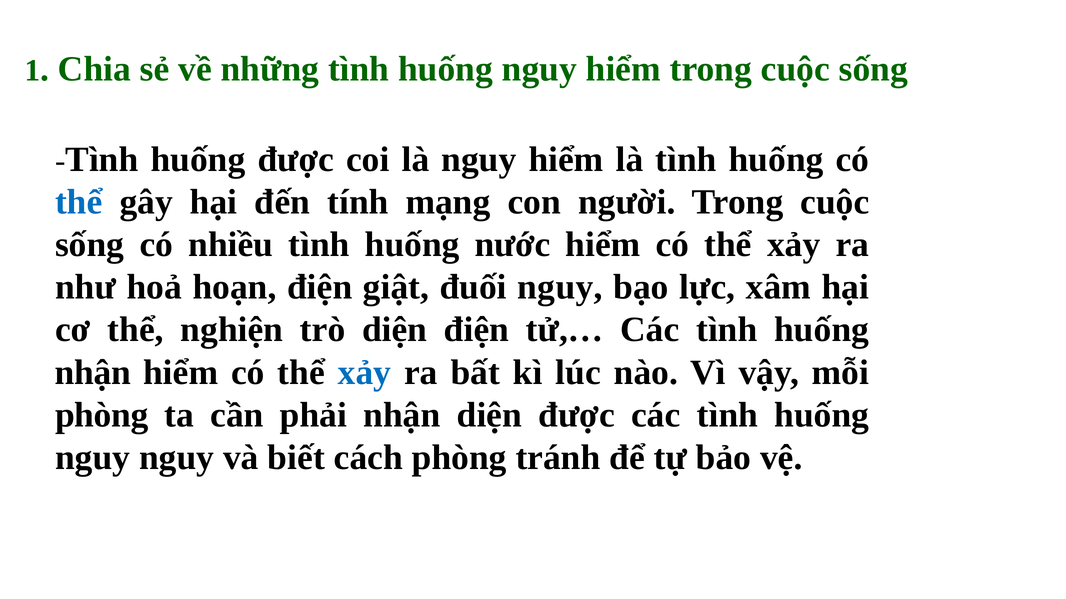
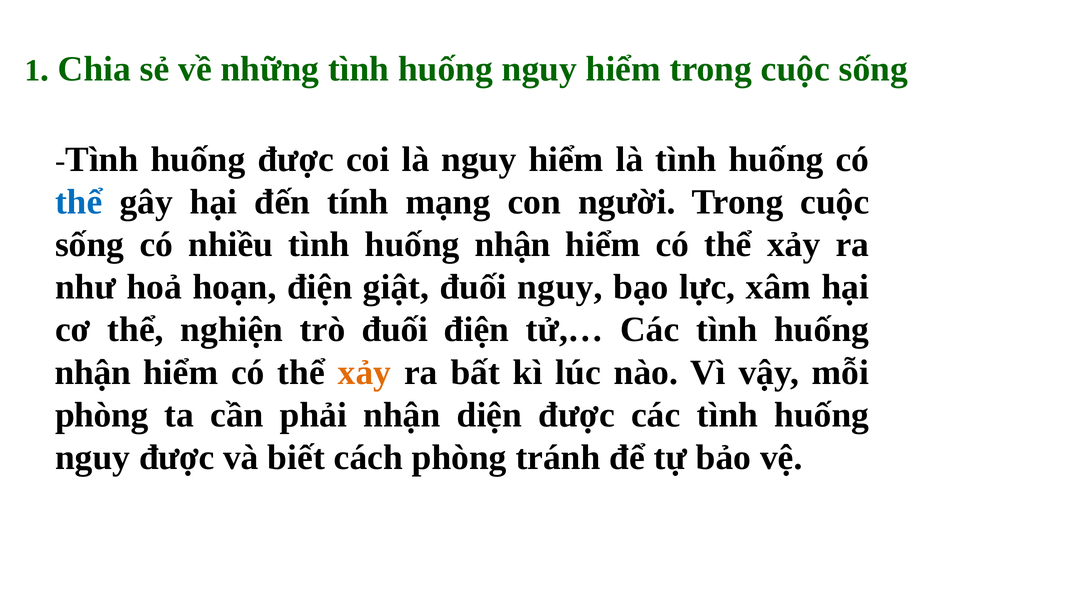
nhiều tình huống nước: nước -> nhận (513, 245)
trò diện: diện -> đuối (395, 330)
xảy colour: blue -> orange (364, 373)
nguy nguy: nguy -> được (177, 458)
